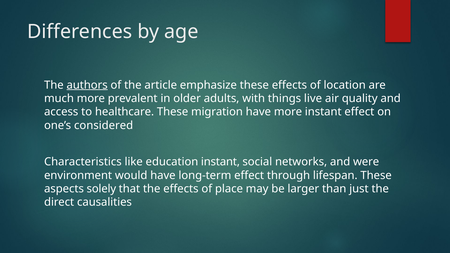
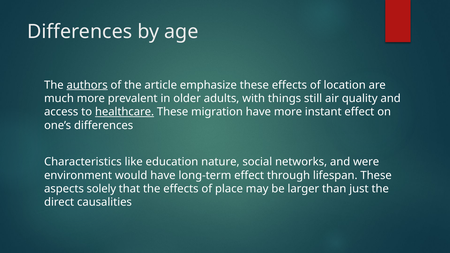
live: live -> still (313, 99)
healthcare underline: none -> present (125, 112)
one’s considered: considered -> differences (104, 126)
education instant: instant -> nature (220, 162)
